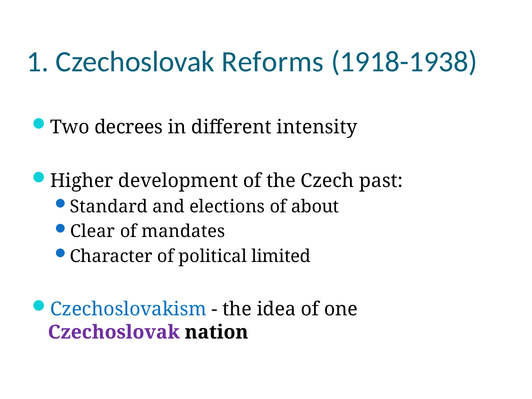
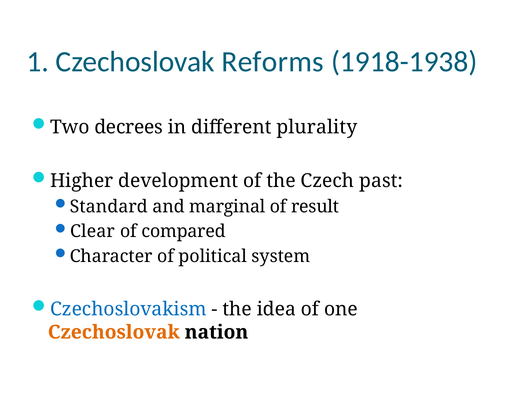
intensity: intensity -> plurality (317, 127)
elections: elections -> marginal (227, 207)
about: about -> result (315, 207)
mandates: mandates -> compared (184, 231)
limited: limited -> system (281, 256)
Czechoslovak colour: purple -> orange (114, 332)
